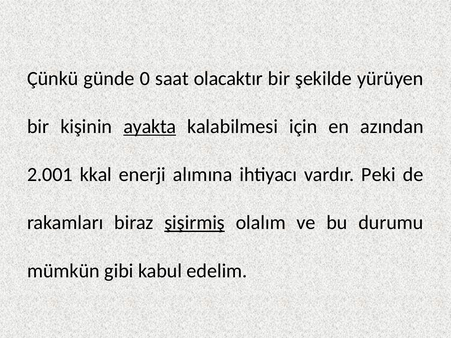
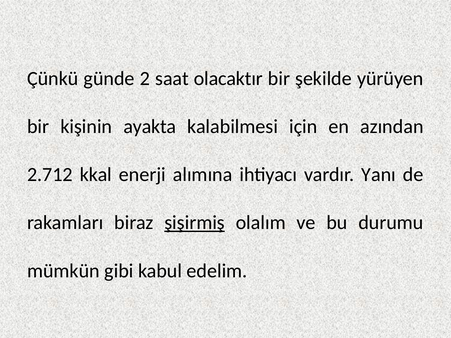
0: 0 -> 2 (145, 79)
ayakta underline: present -> none (150, 127)
2.001: 2.001 -> 2.712 (50, 175)
Peki: Peki -> Yanı (379, 175)
